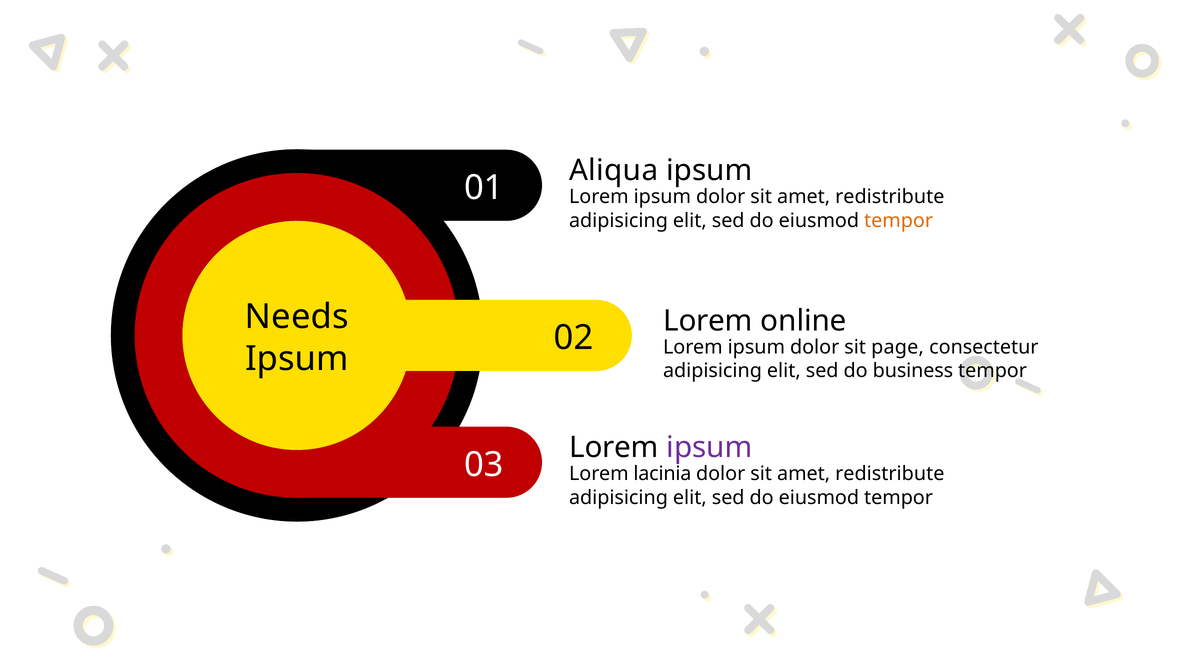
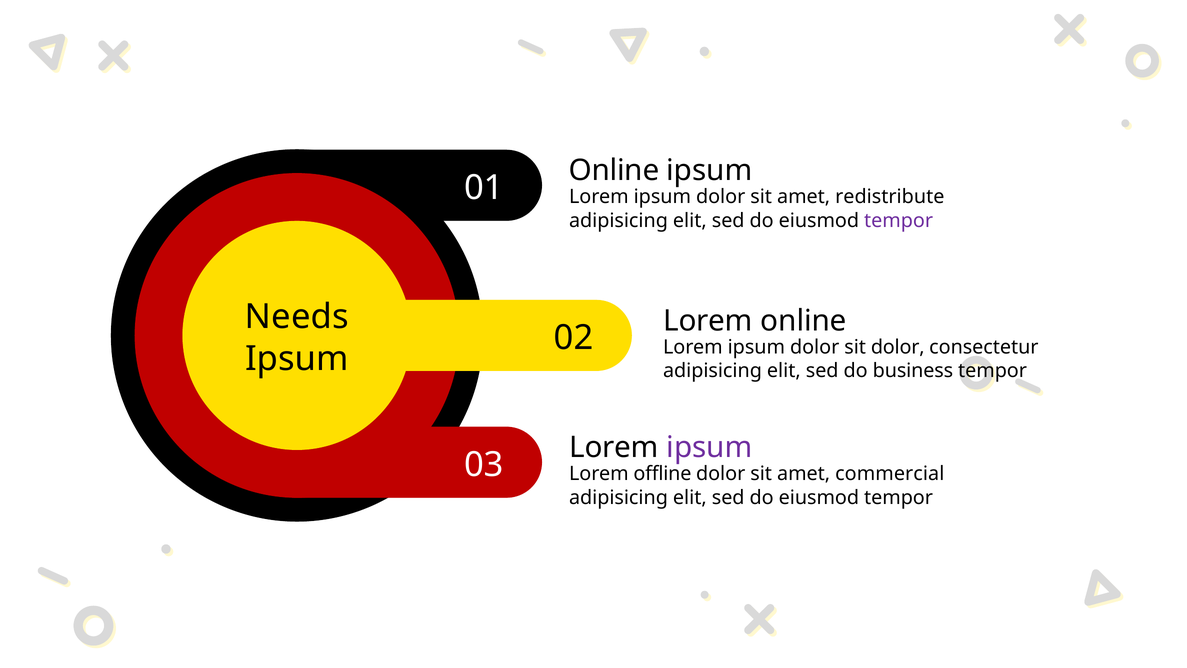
Aliqua: Aliqua -> Online (614, 171)
tempor colour: orange -> purple (899, 221)
sit page: page -> dolor (898, 347)
lacinia: lacinia -> offline (662, 474)
redistribute: redistribute -> commercial (890, 474)
